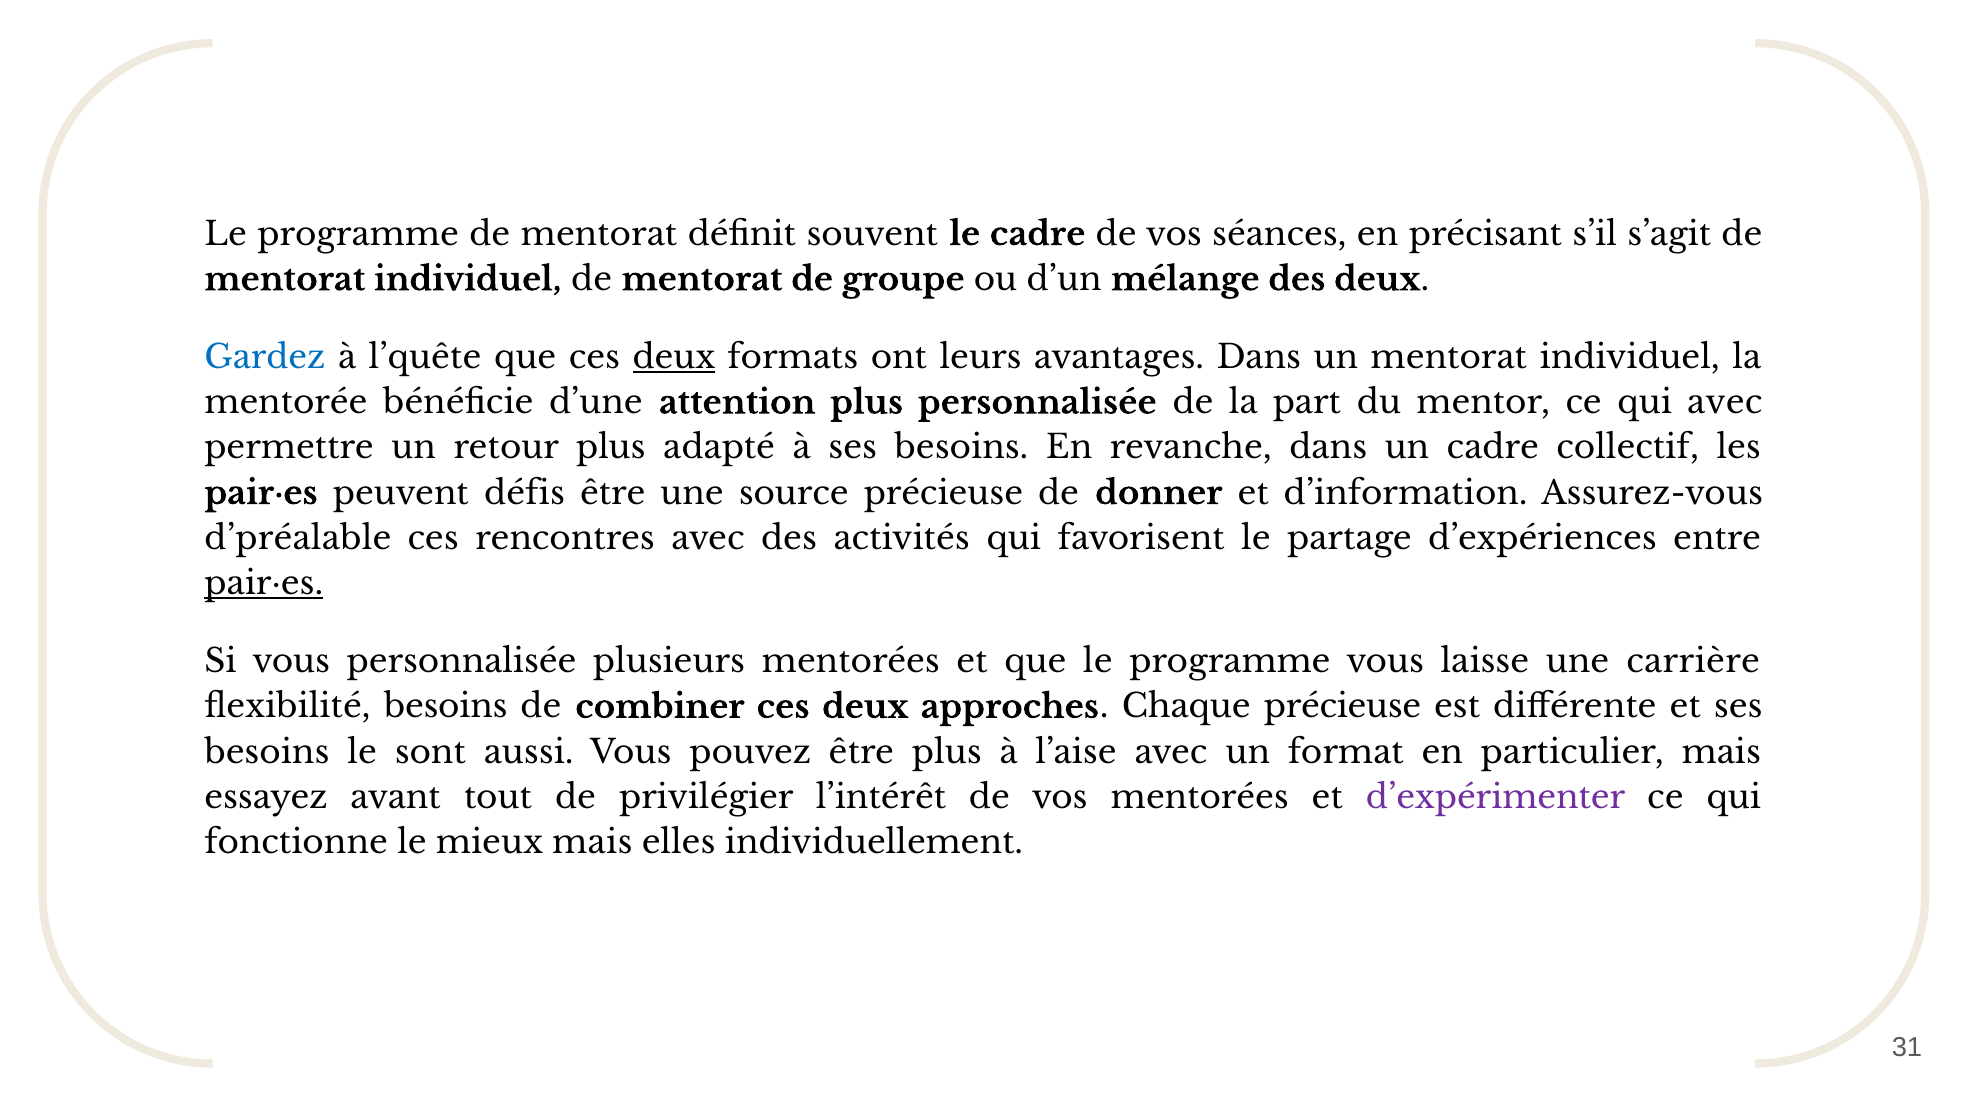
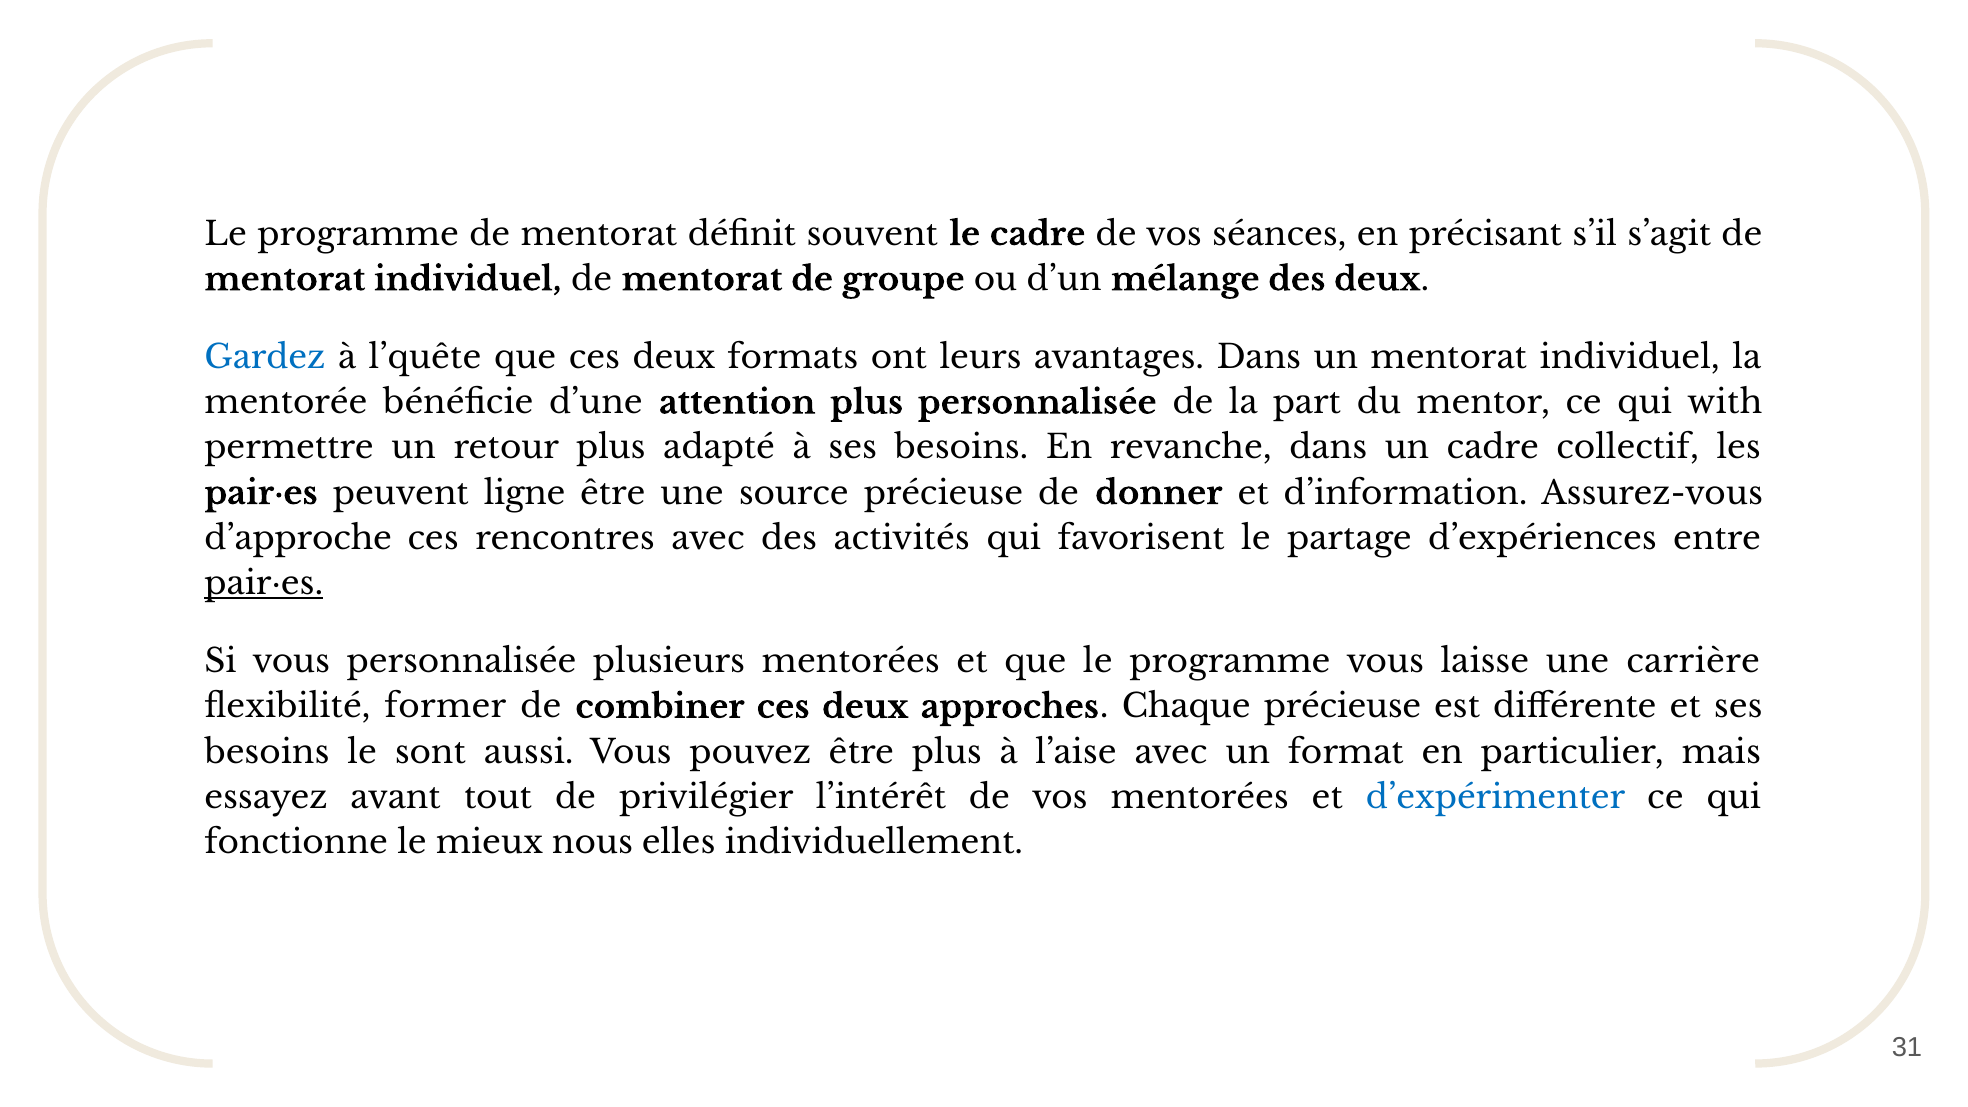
deux underline: present -> none (674, 358)
qui avec: avec -> with (1725, 403)
défis: défis -> ligne (525, 493)
d’préalable: d’préalable -> d’approche (298, 539)
flexibilité besoins: besoins -> former (445, 707)
d’expérimenter colour: purple -> blue (1496, 798)
mieux mais: mais -> nous (592, 843)
